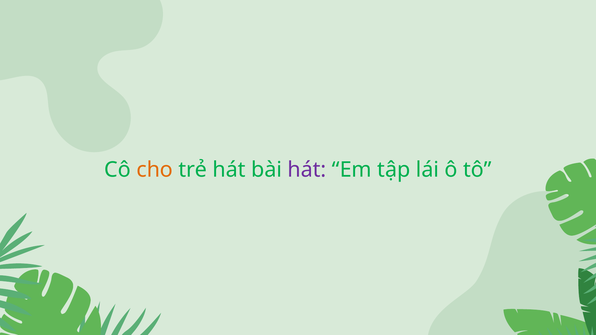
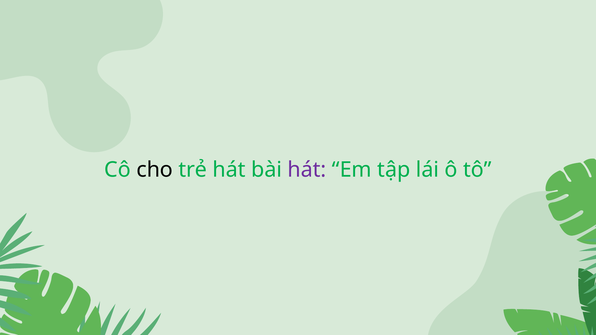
cho colour: orange -> black (155, 170)
